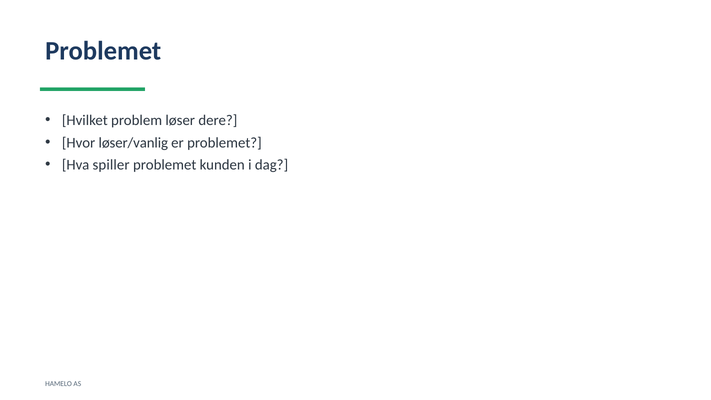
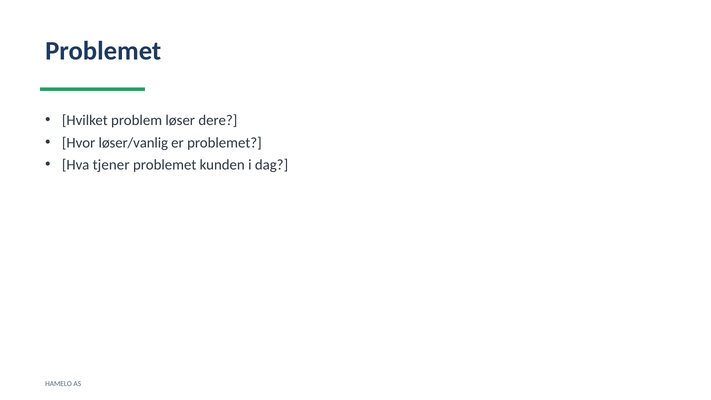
spiller: spiller -> tjener (111, 165)
